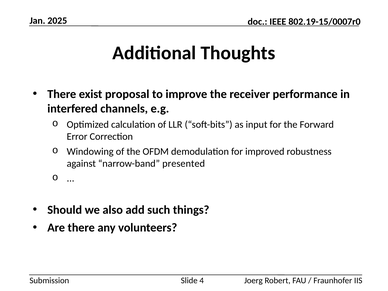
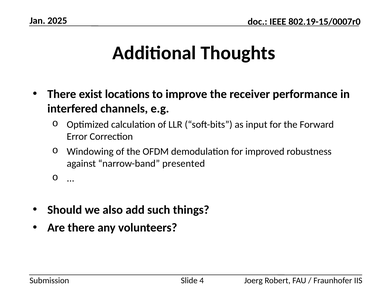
proposal: proposal -> locations (127, 94)
